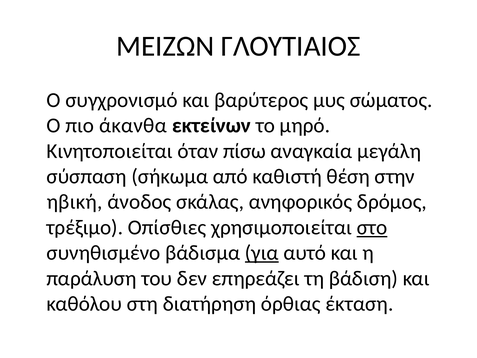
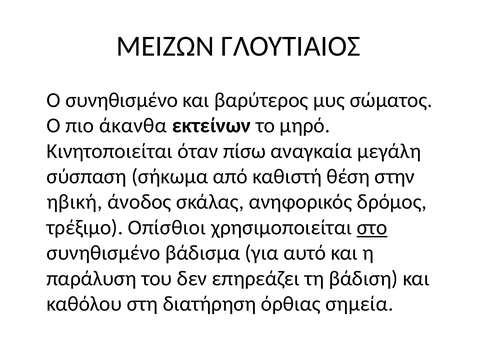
Ο συγχρονισμό: συγχρονισμό -> συνηθισμένο (122, 100)
Οπίσθιες: Οπίσθιες -> Οπίσθιοι (167, 227)
για underline: present -> none (262, 253)
έκταση: έκταση -> σημεία (359, 304)
